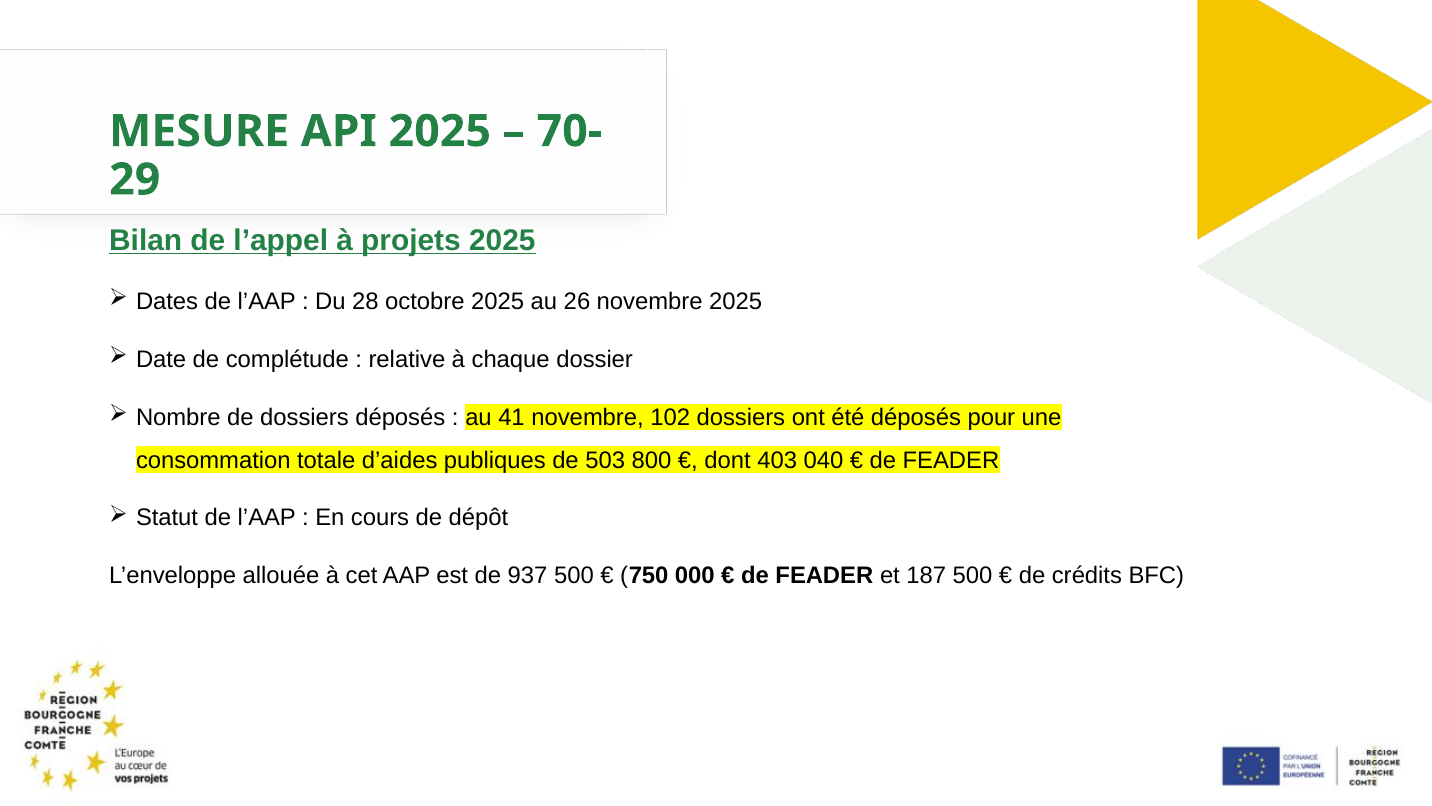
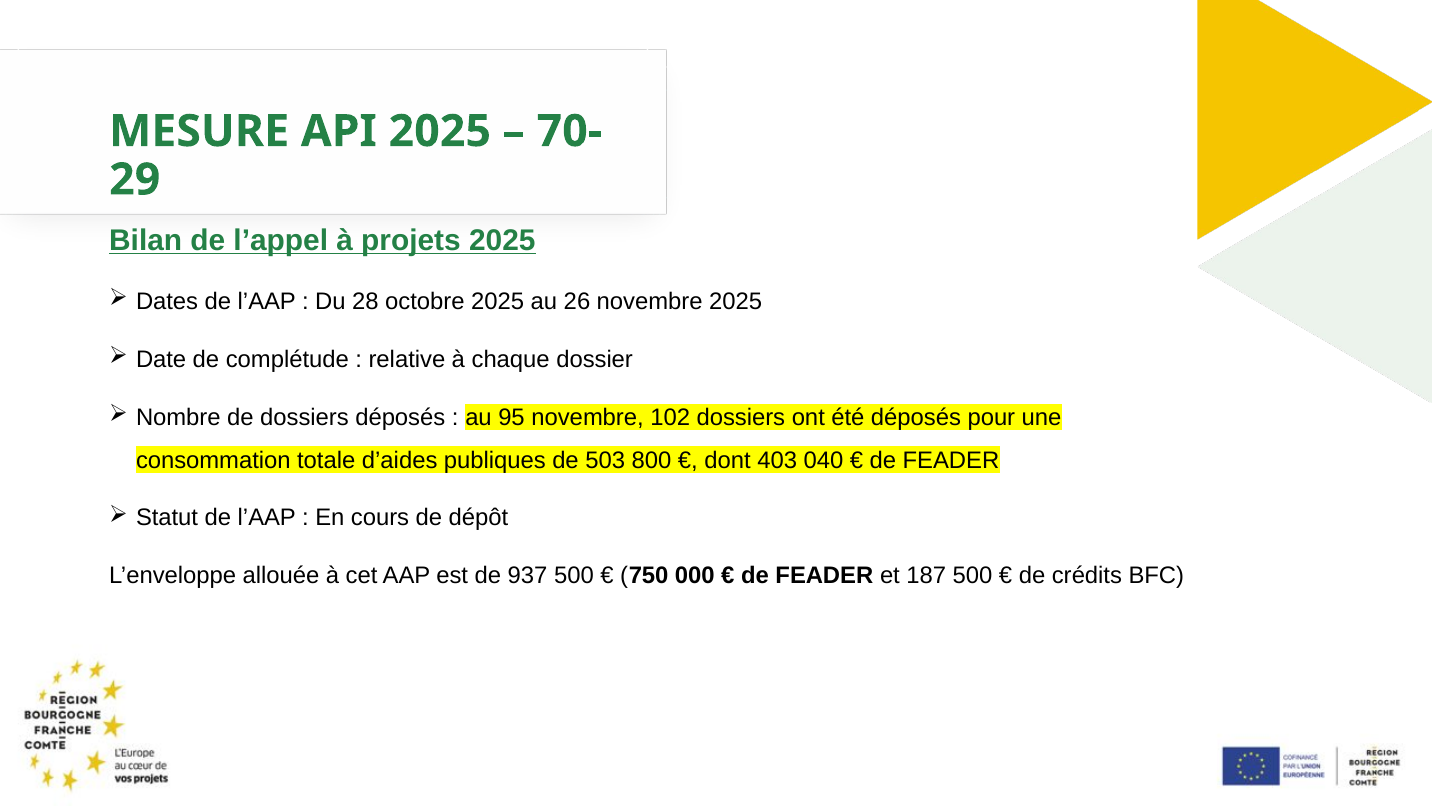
41: 41 -> 95 (512, 417)
